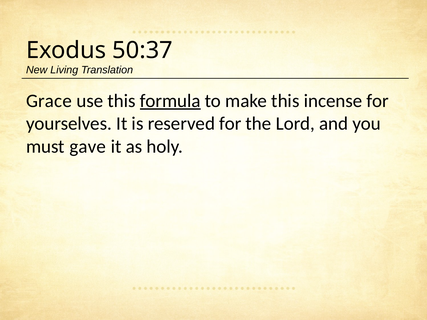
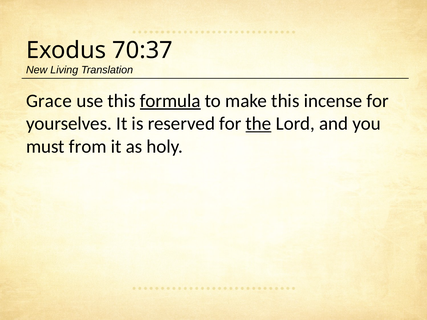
50:37: 50:37 -> 70:37 (143, 50)
the underline: none -> present (259, 124)
gave: gave -> from (88, 147)
